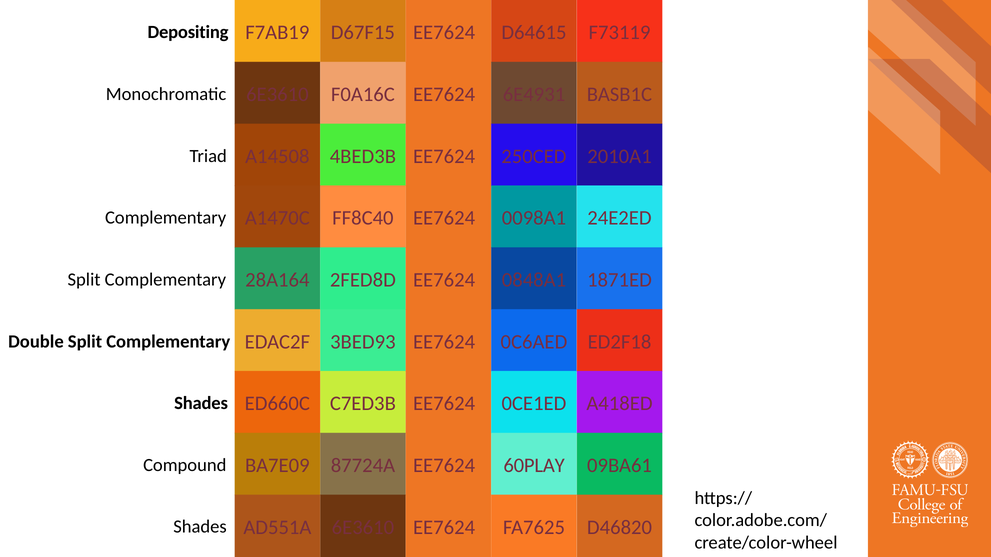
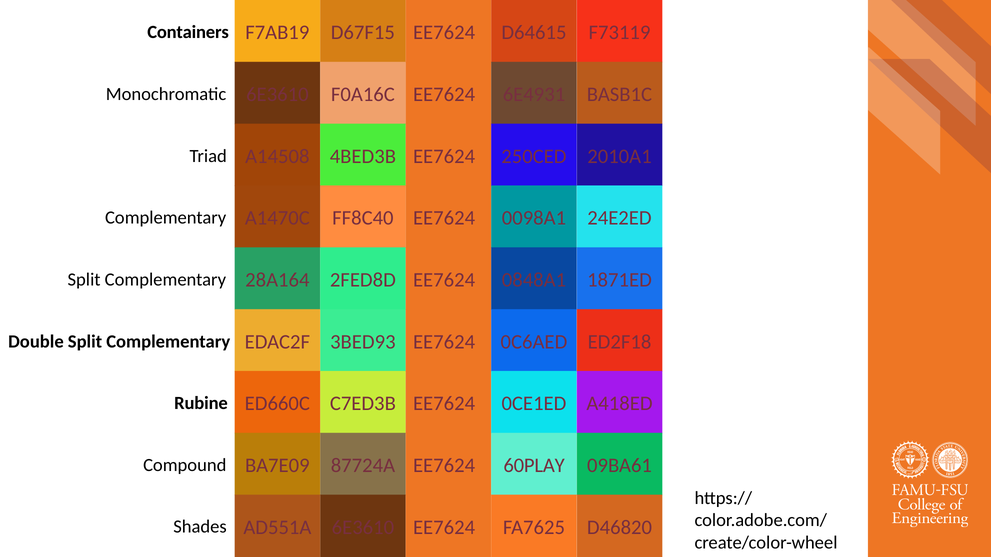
Depositing: Depositing -> Containers (188, 32)
Shades: Shades -> Rubine (201, 404)
